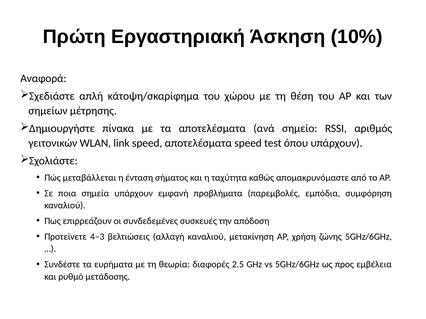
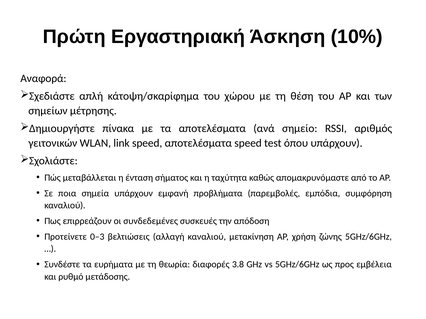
4–3: 4–3 -> 0–3 (97, 237)
2.5: 2.5 -> 3.8 (238, 265)
